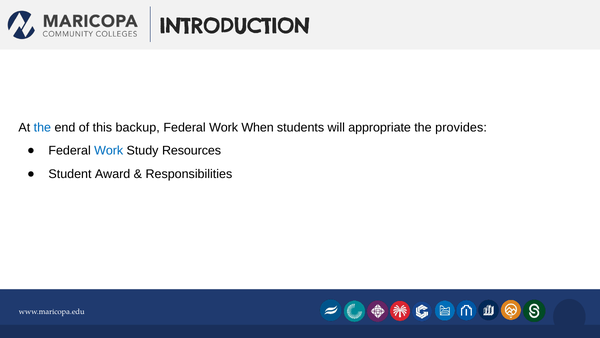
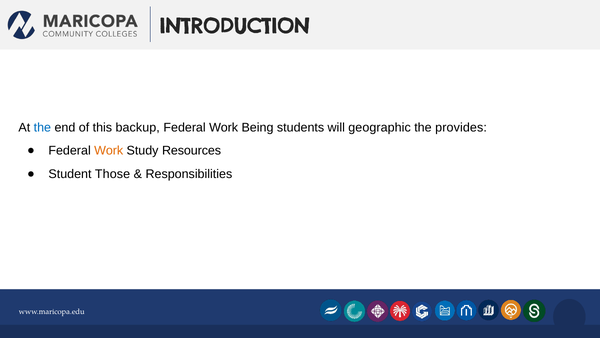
When: When -> Being (258, 127)
appropriate: appropriate -> geographic (380, 127)
Work colour: blue -> orange (109, 151)
Award: Award -> Those (113, 174)
